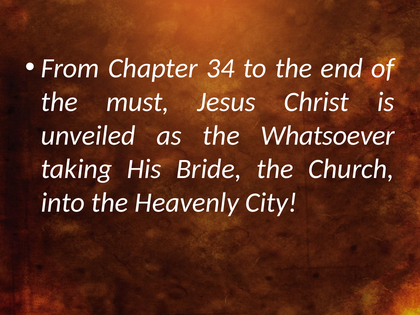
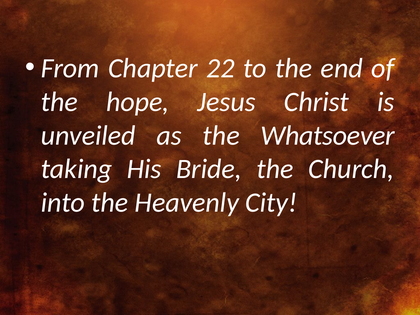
34: 34 -> 22 (220, 68)
must: must -> hope (138, 102)
